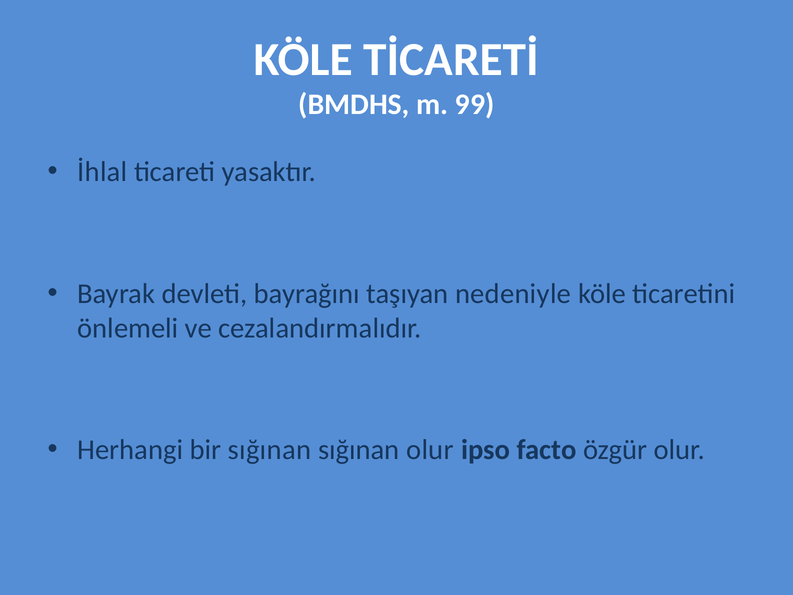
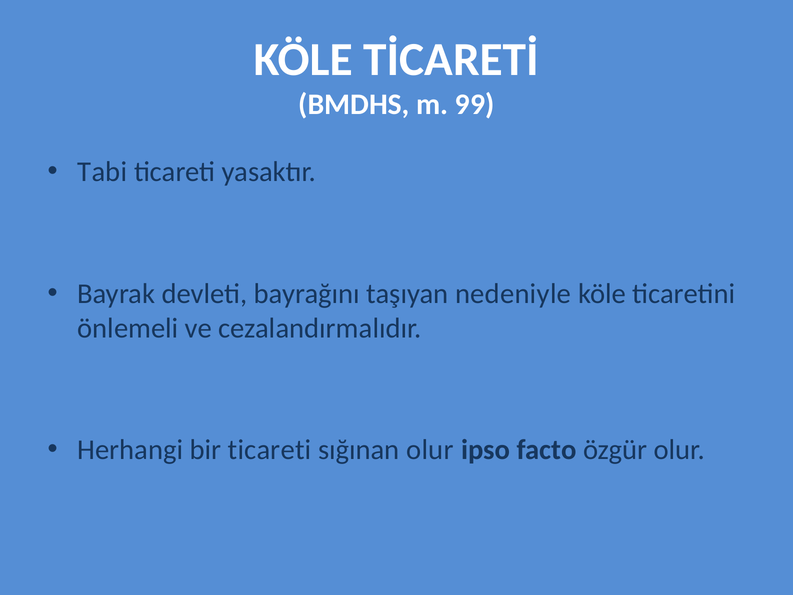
İhlal: İhlal -> Tabi (102, 172)
bir sığınan: sığınan -> ticareti (270, 450)
